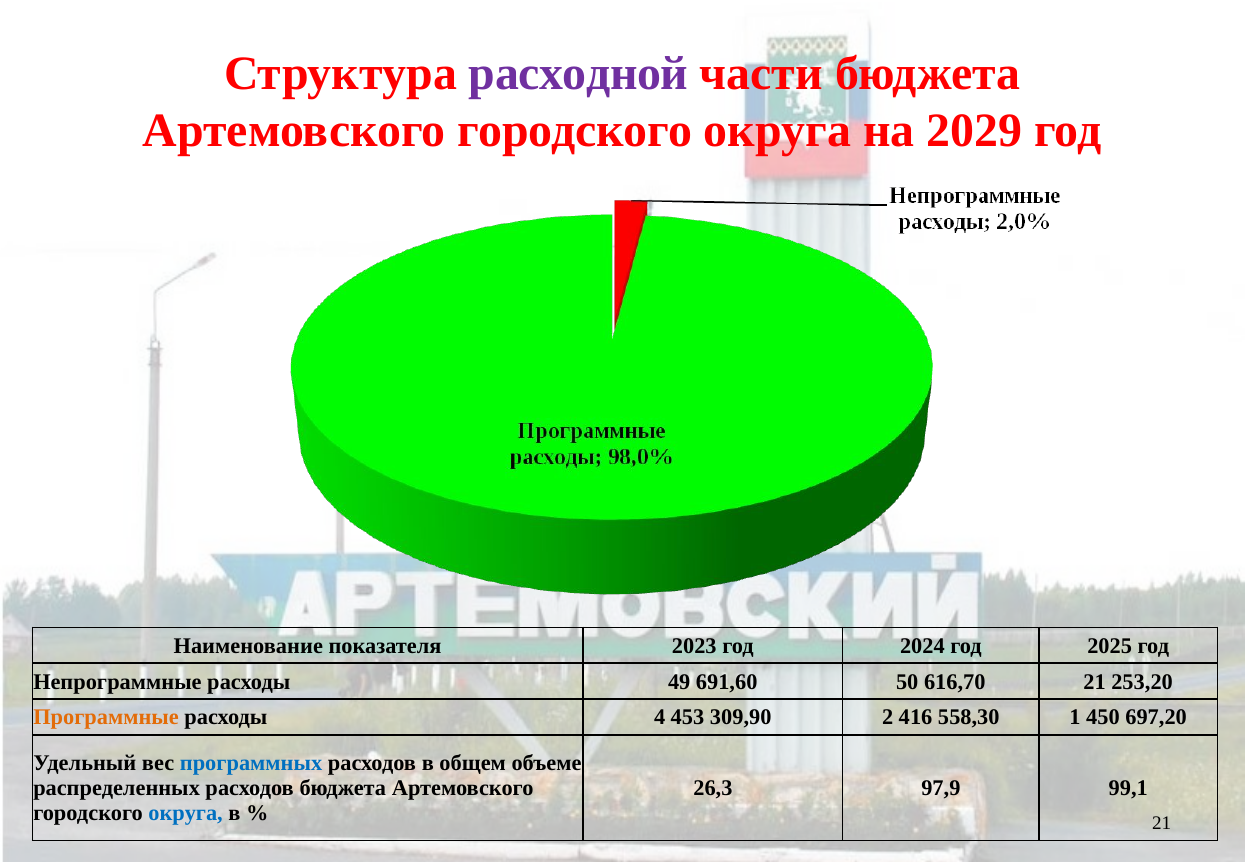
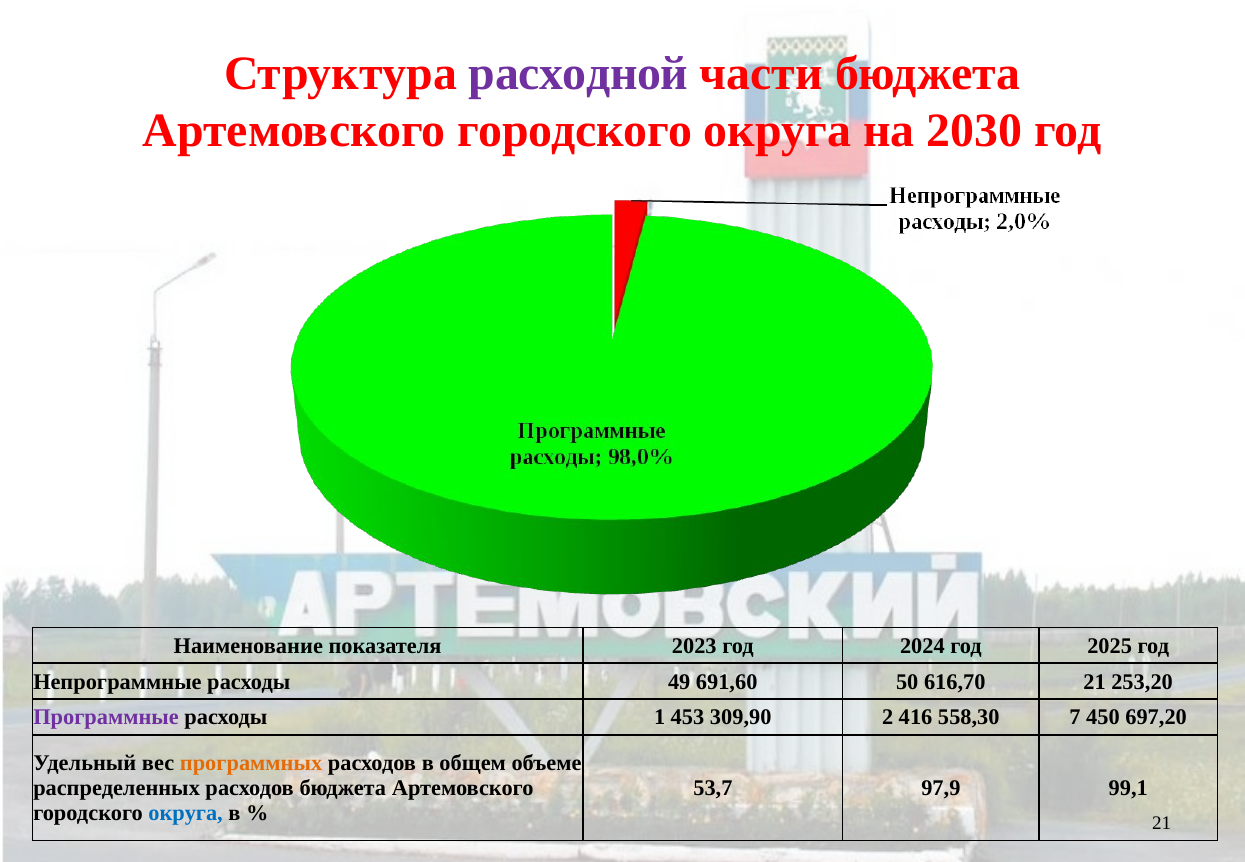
2029: 2029 -> 2030 (974, 131)
Программные colour: orange -> purple (106, 717)
4: 4 -> 1 (660, 717)
1: 1 -> 7 (1075, 717)
программных colour: blue -> orange (251, 763)
26,3: 26,3 -> 53,7 (713, 788)
